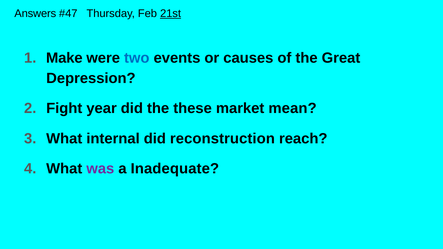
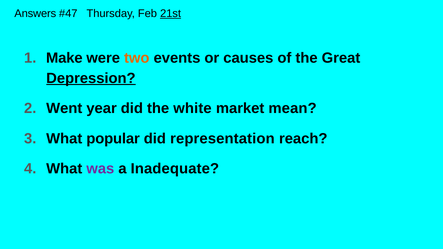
two colour: blue -> orange (137, 58)
Depression underline: none -> present (91, 78)
Fight: Fight -> Went (64, 108)
these: these -> white (192, 108)
internal: internal -> popular (113, 139)
reconstruction: reconstruction -> representation (222, 139)
